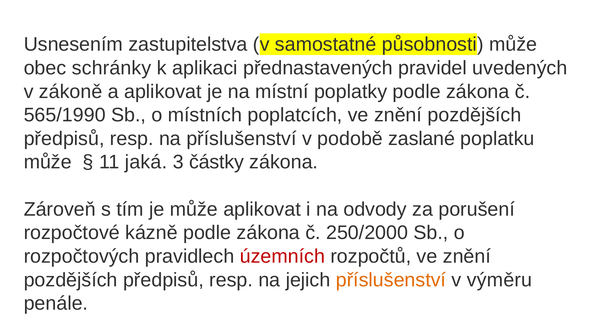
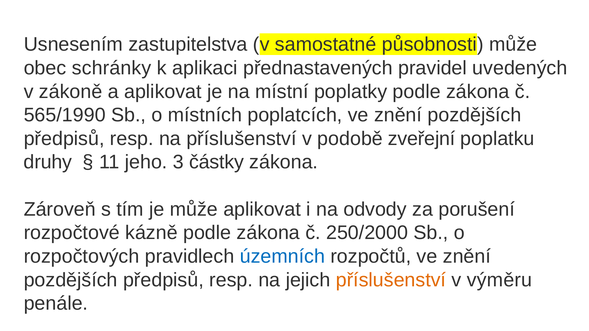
zaslané: zaslané -> zveřejní (422, 139)
může: může -> druhy (48, 162)
jaká: jaká -> jeho (146, 162)
územních colour: red -> blue (282, 257)
